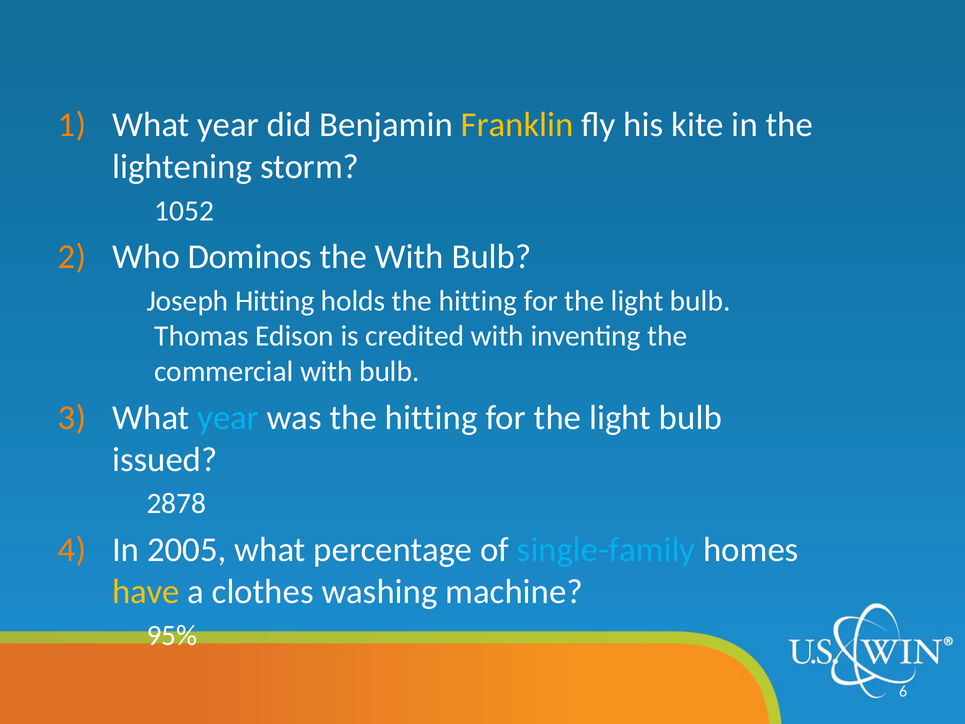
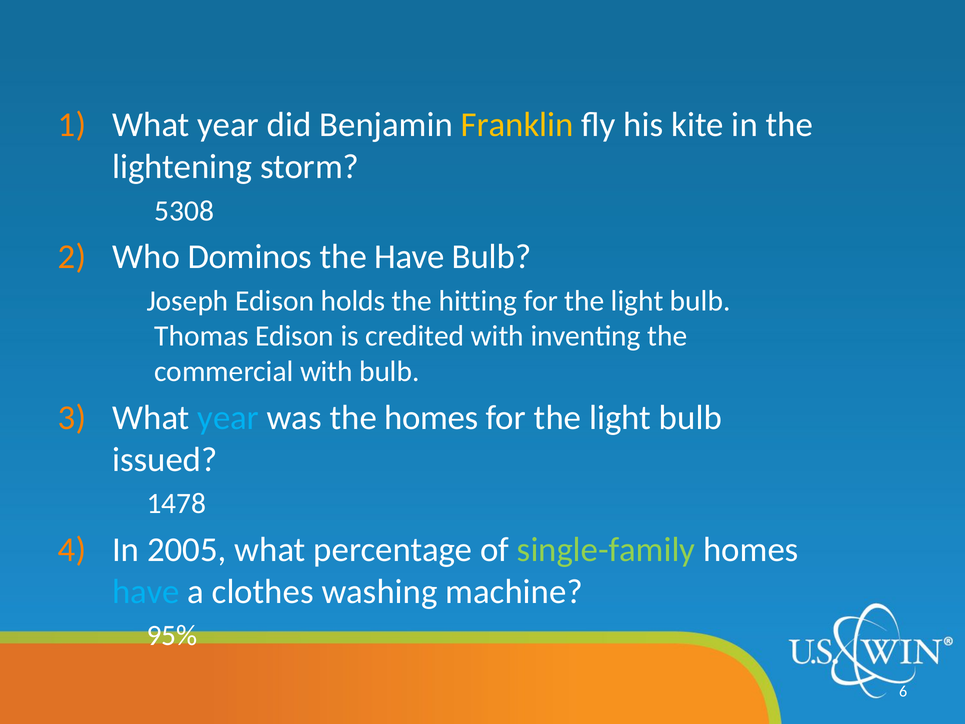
1052: 1052 -> 5308 (184, 211)
the With: With -> Have (409, 257)
Joseph Hitting: Hitting -> Edison (275, 301)
was the hitting: hitting -> homes (431, 417)
2878: 2878 -> 1478 (176, 503)
single-family colour: light blue -> light green (606, 549)
have colour: yellow -> light blue (146, 591)
